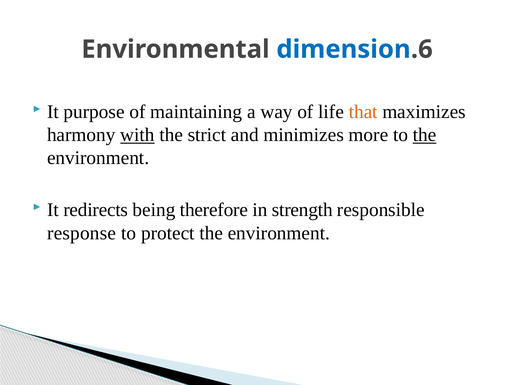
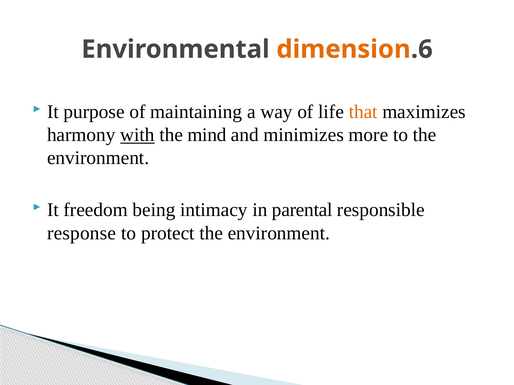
dimension colour: blue -> orange (344, 49)
strict: strict -> mind (207, 135)
the underline: present -> none (425, 135)
redirects: redirects -> freedom (96, 210)
therefore: therefore -> intimacy (214, 210)
strength: strength -> parental (302, 210)
